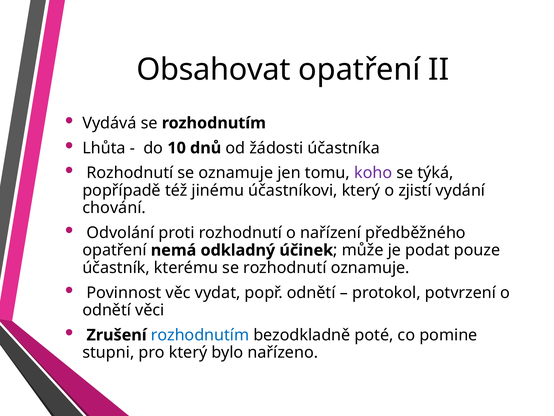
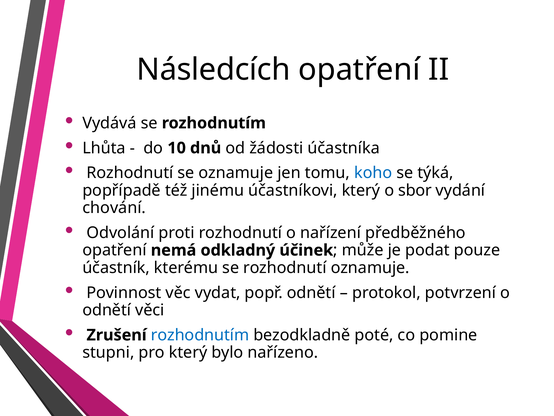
Obsahovat: Obsahovat -> Následcích (214, 70)
koho colour: purple -> blue (373, 173)
zjistí: zjistí -> sbor (415, 190)
